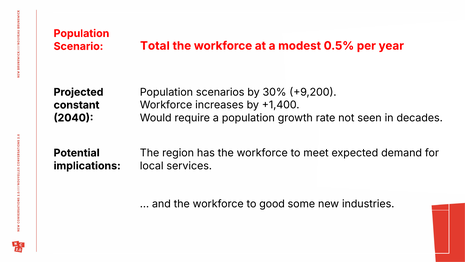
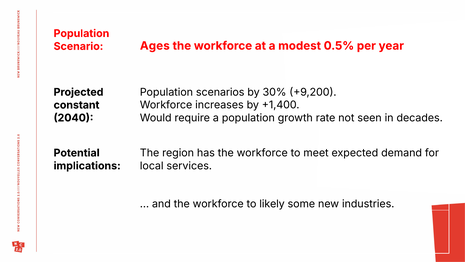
Total: Total -> Ages (155, 46)
good: good -> likely (272, 204)
